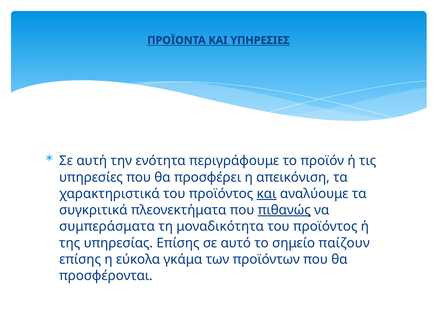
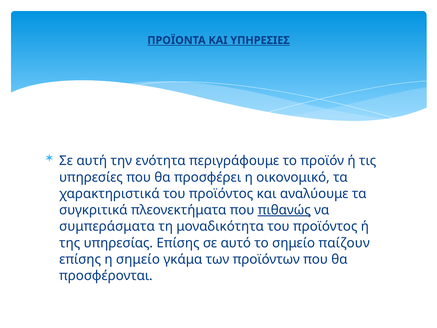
απεικόνιση: απεικόνιση -> οικονομικό (293, 177)
και underline: present -> none (267, 194)
η εύκολα: εύκολα -> σημείο (138, 259)
